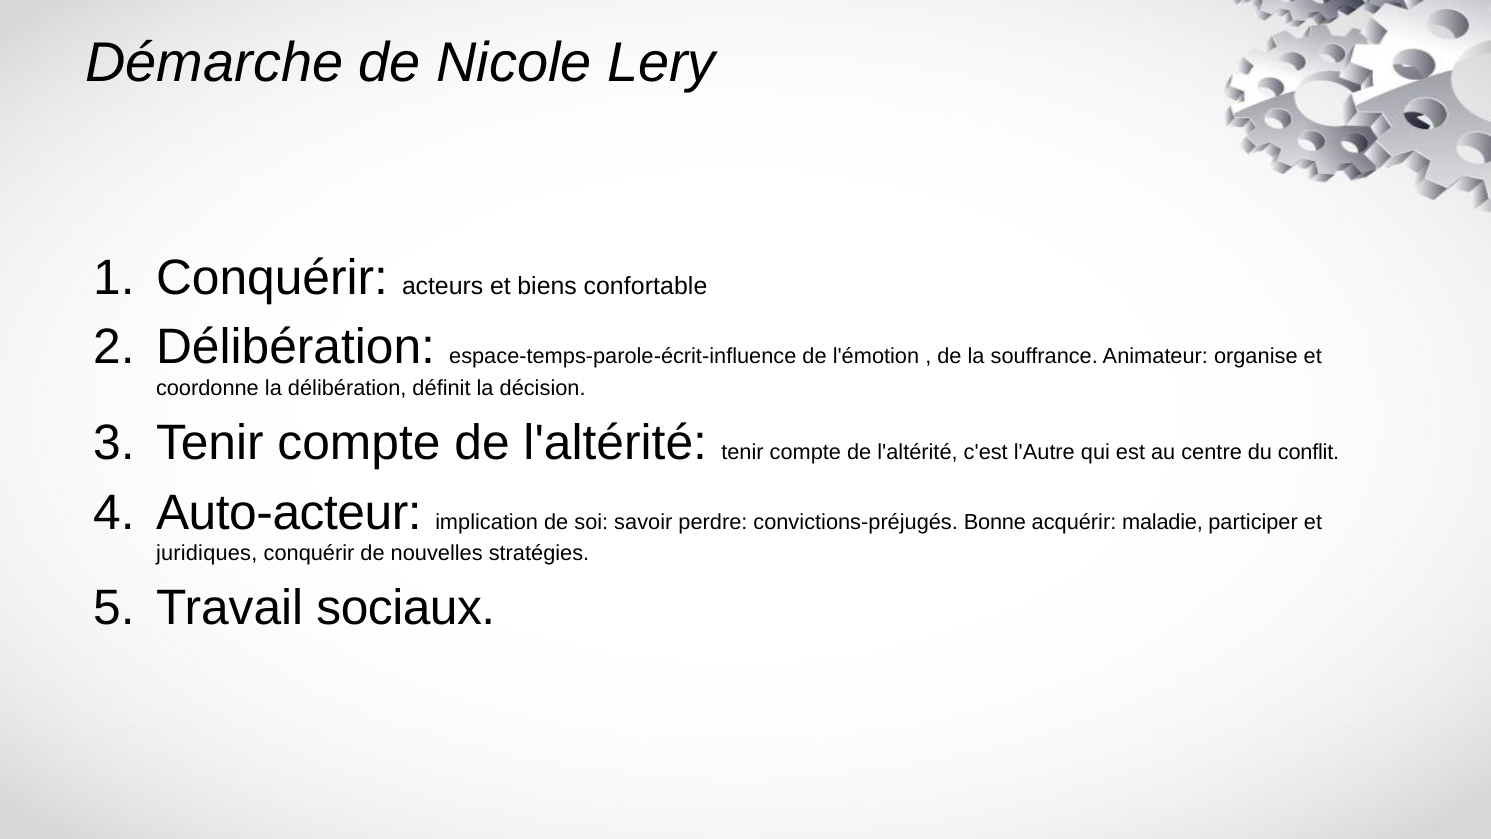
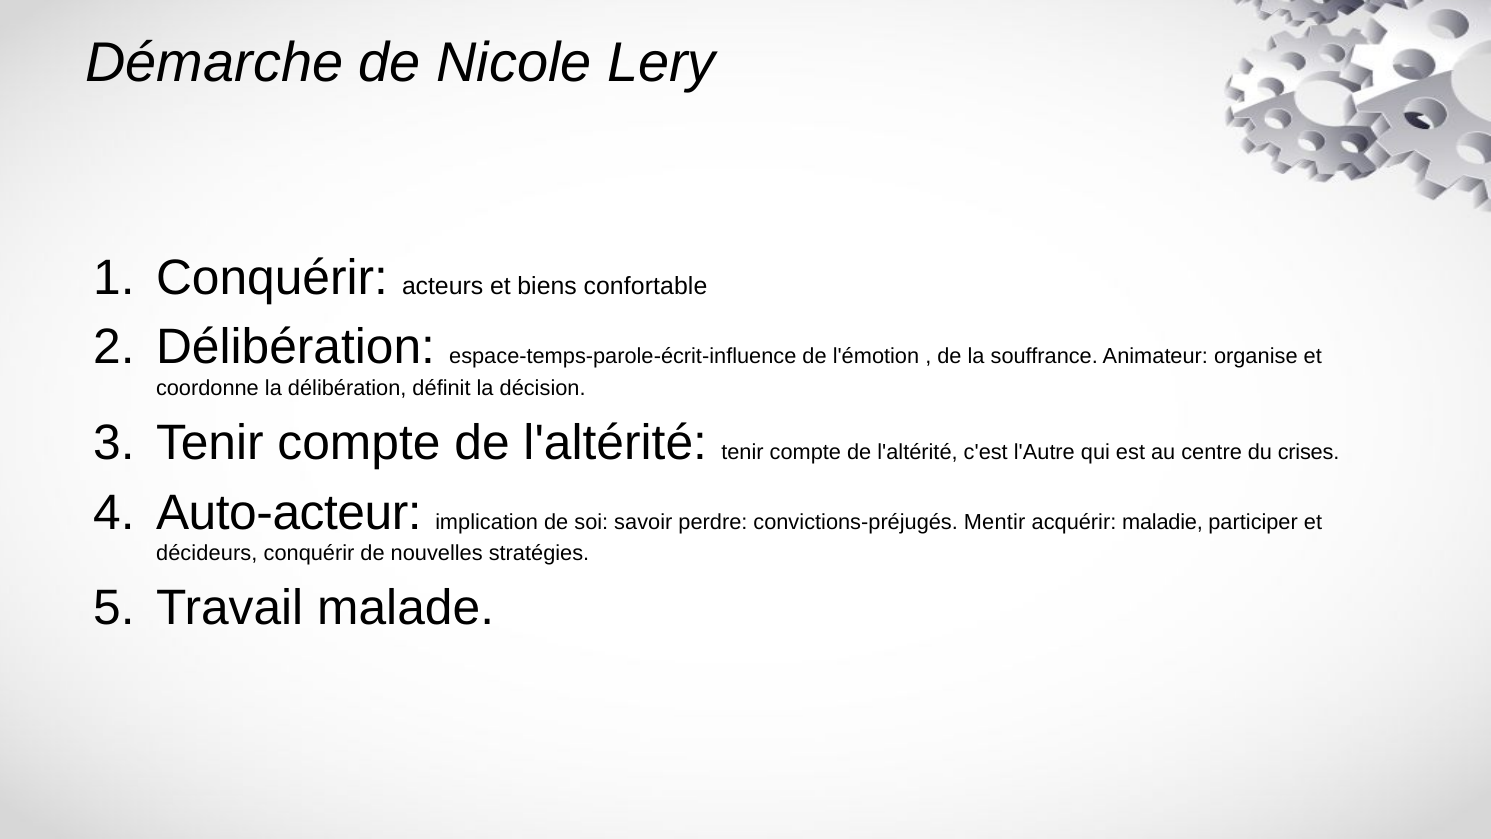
conflit: conflit -> crises (1309, 452)
Bonne: Bonne -> Mentir (995, 522)
juridiques: juridiques -> décideurs (207, 553)
sociaux: sociaux -> malade (406, 608)
